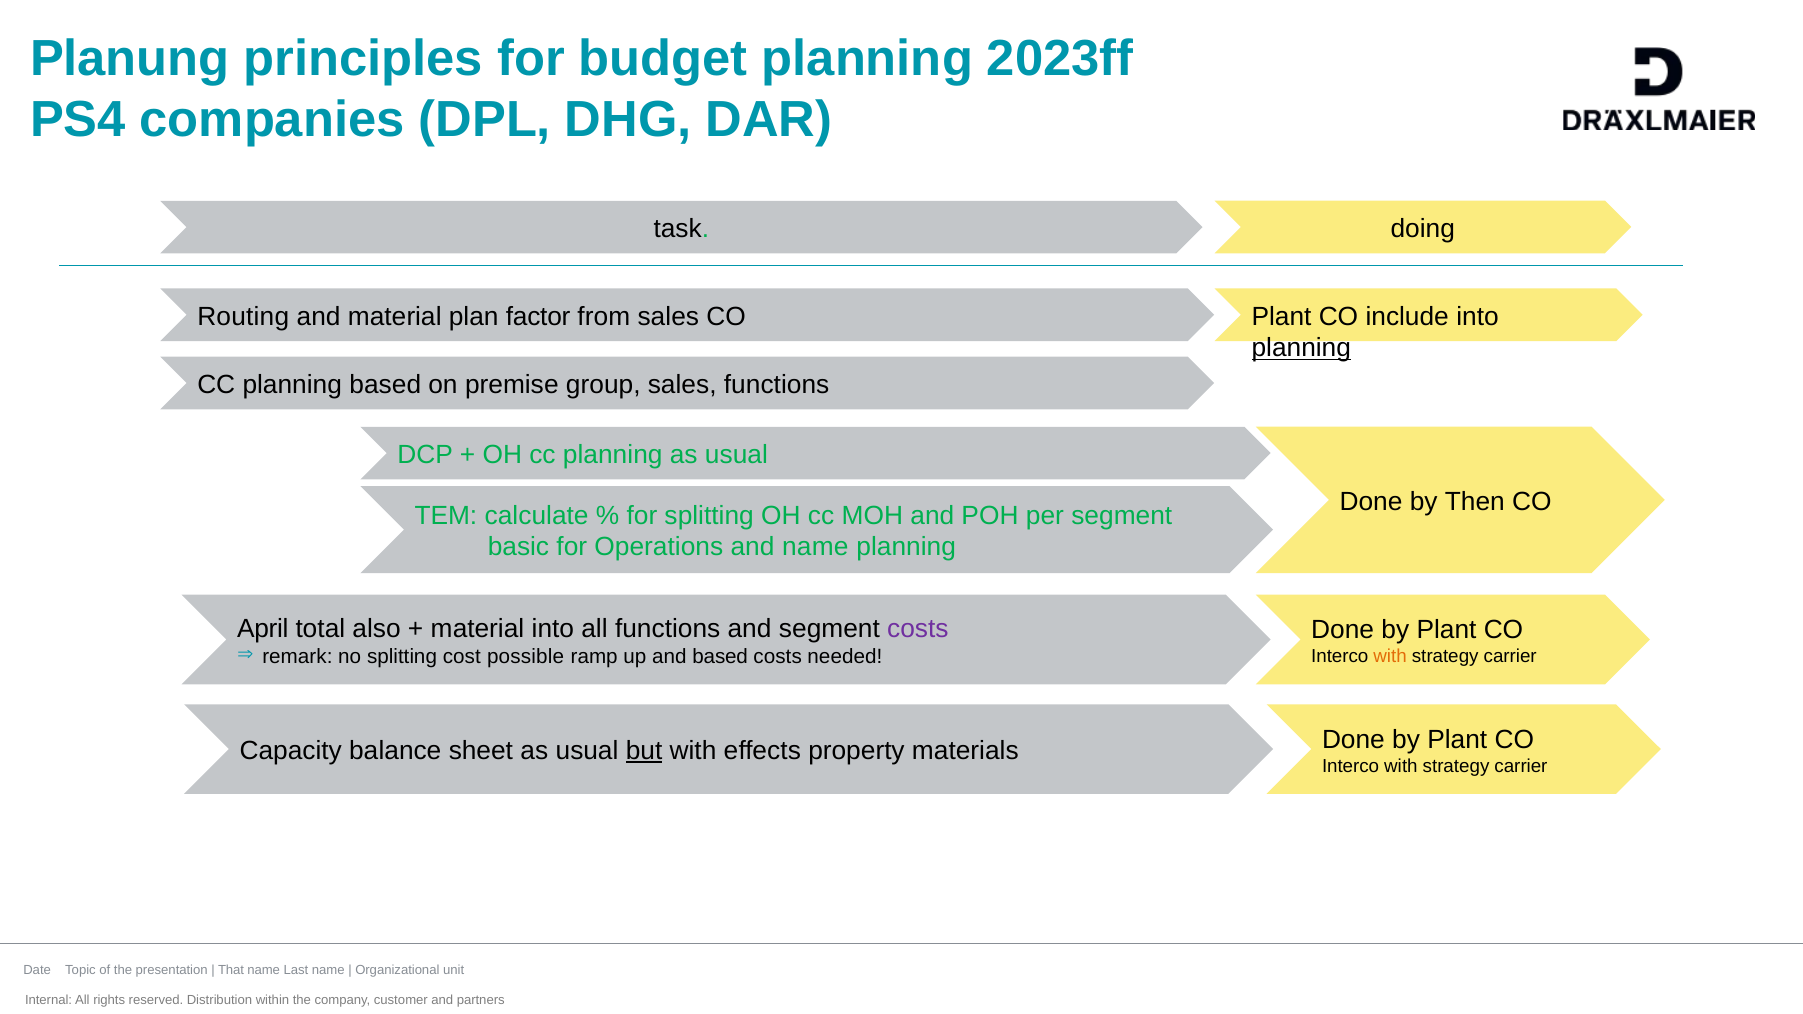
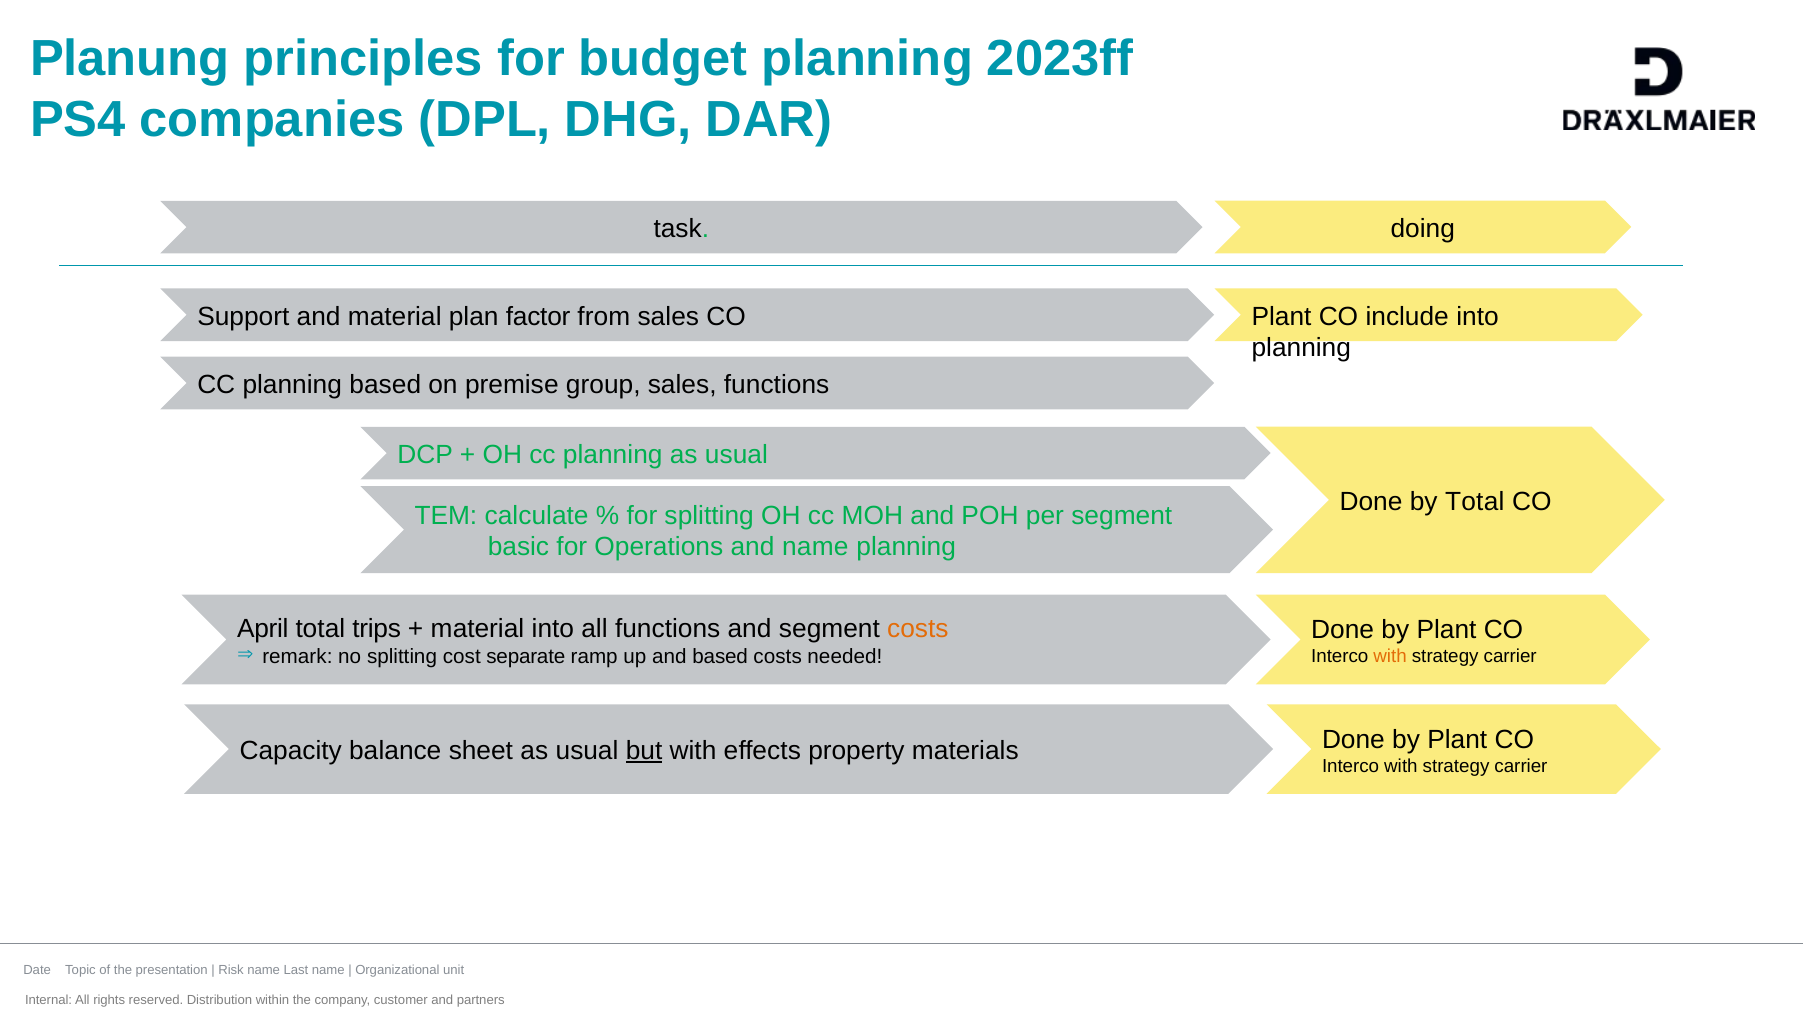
Routing: Routing -> Support (243, 317)
planning underline: present -> none (1301, 348)
by Then: Then -> Total (1475, 502)
also: also -> trips (377, 629)
costs colour: purple -> orange (918, 629)
possible: possible -> separate (526, 657)
That: That -> Risk (231, 970)
